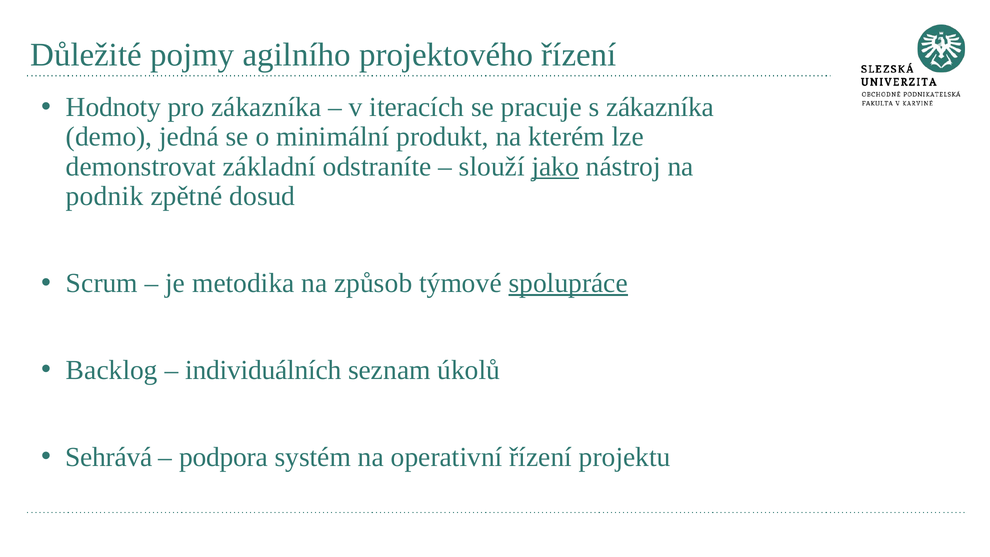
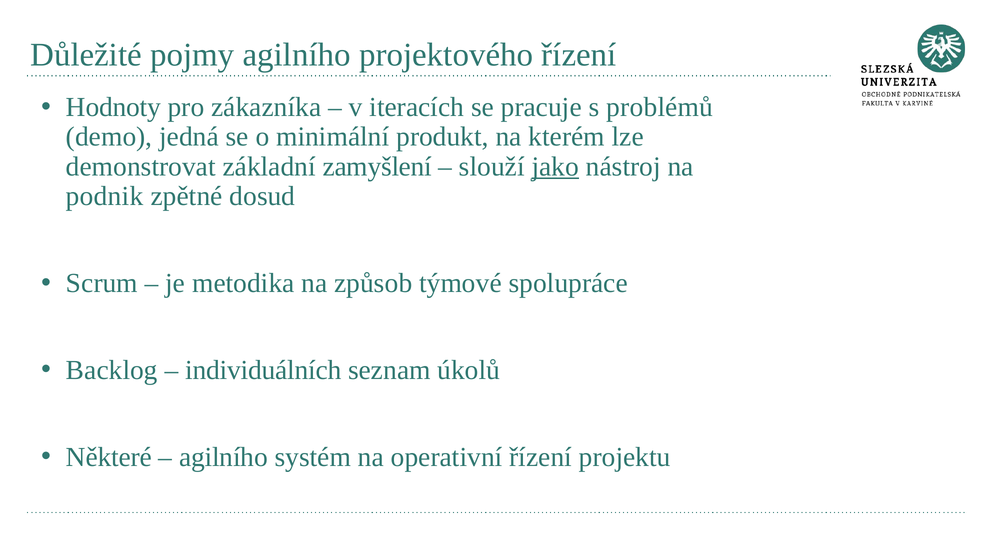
s zákazníka: zákazníka -> problémů (660, 107)
odstraníte: odstraníte -> zamyšlení (377, 166)
spolupráce underline: present -> none (568, 283)
Sehrává: Sehrává -> Některé (109, 457)
podpora: podpora -> agilního (223, 457)
